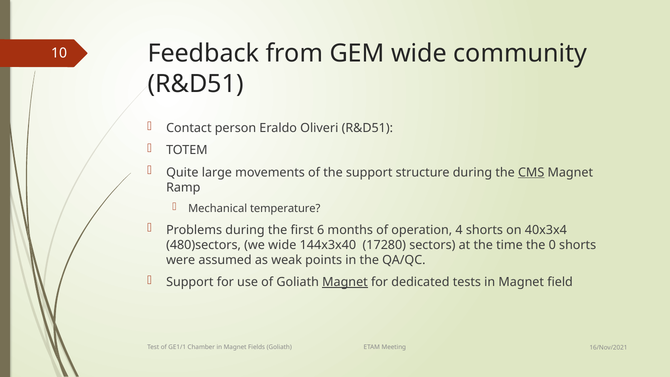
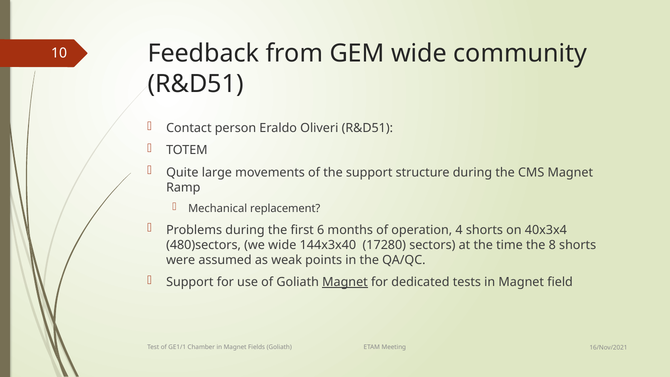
CMS underline: present -> none (531, 172)
temperature: temperature -> replacement (285, 208)
0: 0 -> 8 (552, 245)
